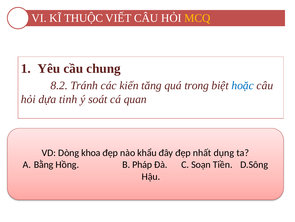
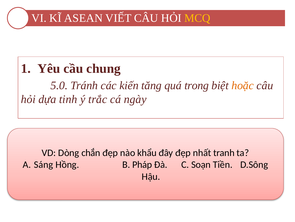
THUỘC: THUỘC -> ASEAN (83, 18)
8.2: 8.2 -> 5.0 (59, 85)
hoặc colour: blue -> orange (243, 85)
soát: soát -> trắc (98, 99)
quan: quan -> ngày (135, 99)
khoa: khoa -> chắn (91, 152)
dụng: dụng -> tranh (224, 152)
Bằng: Bằng -> Sáng (44, 164)
